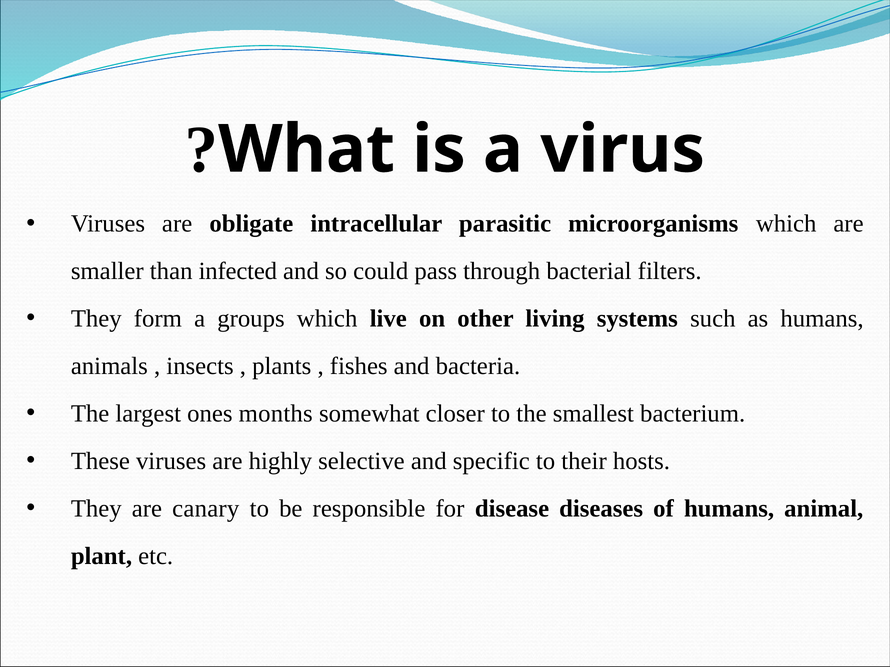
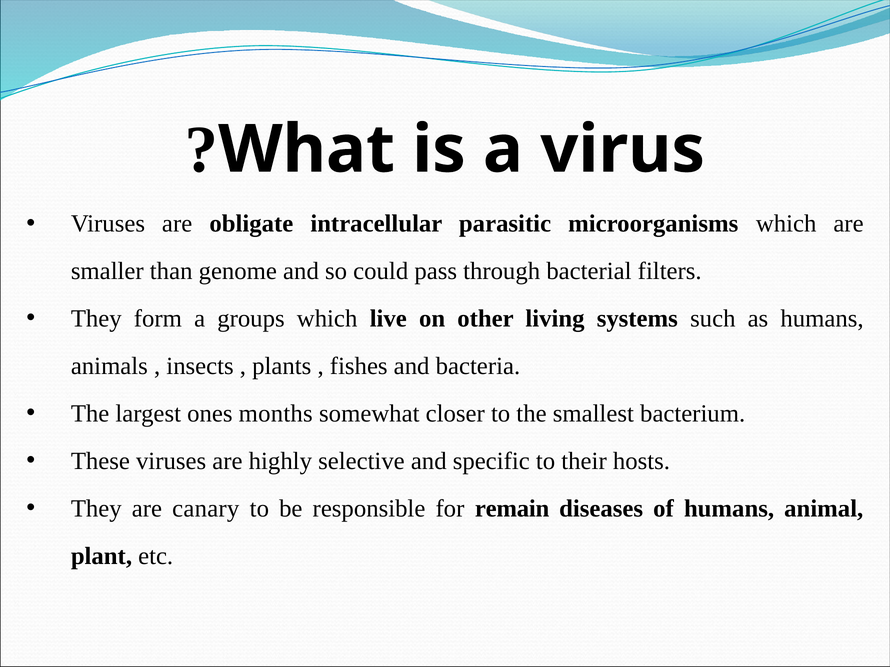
infected: infected -> genome (238, 271)
disease: disease -> remain (512, 509)
